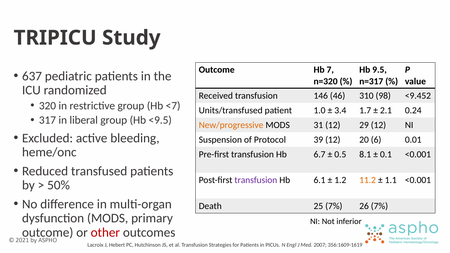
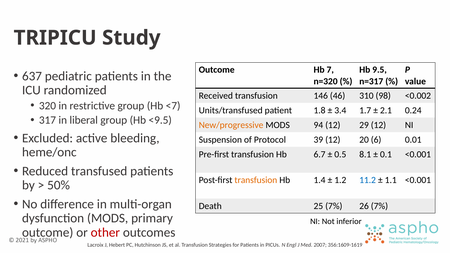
<9.452: <9.452 -> <0.002 (418, 96)
1.0: 1.0 -> 1.8 (320, 110)
31: 31 -> 94 (318, 125)
transfusion colour: purple -> orange (256, 180)
6.1: 6.1 -> 1.4 (320, 180)
11.2 colour: orange -> blue (368, 180)
